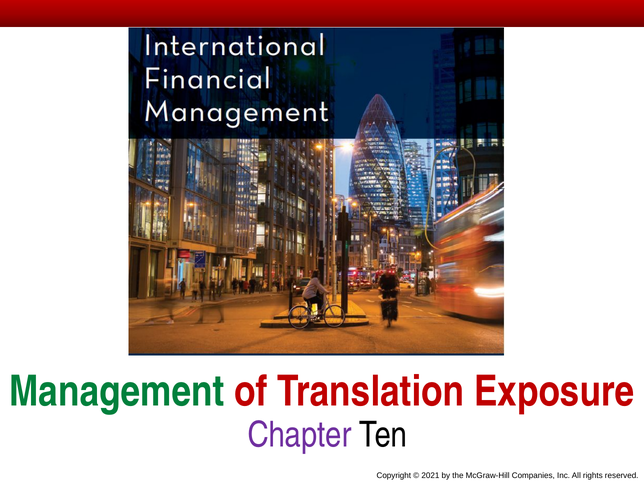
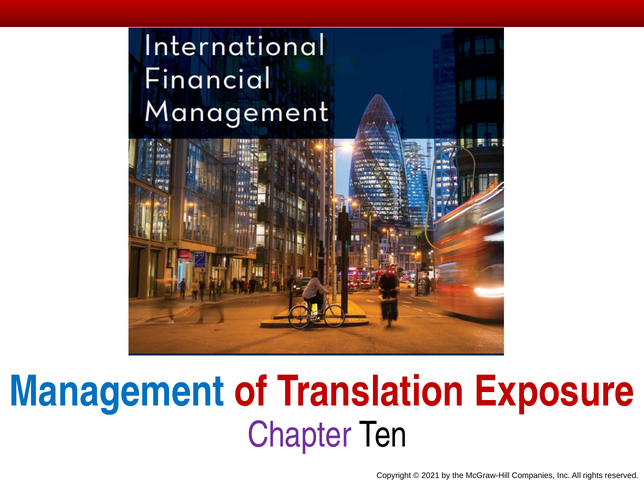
Management colour: green -> blue (117, 392)
